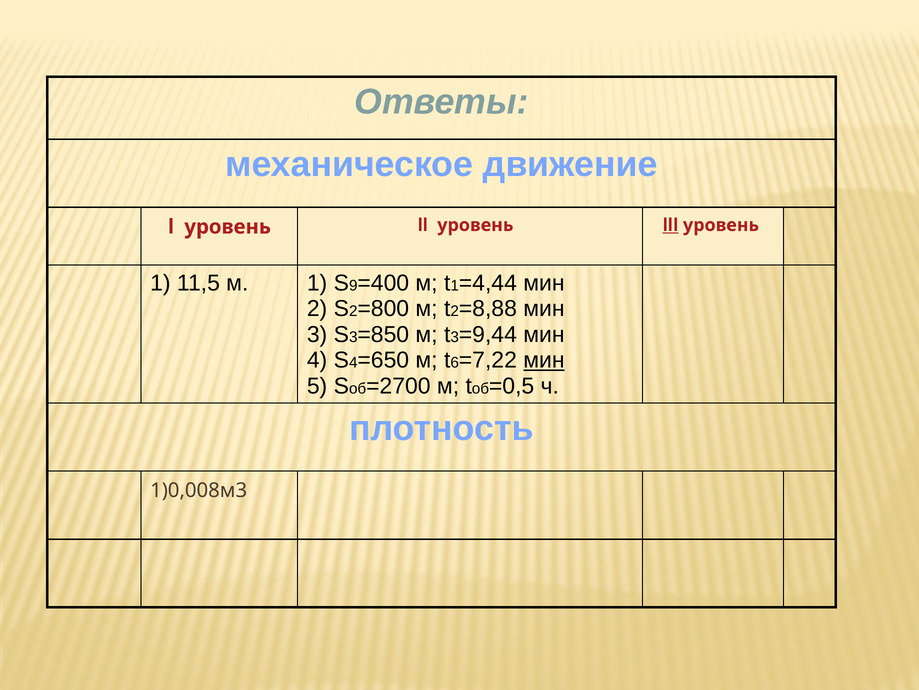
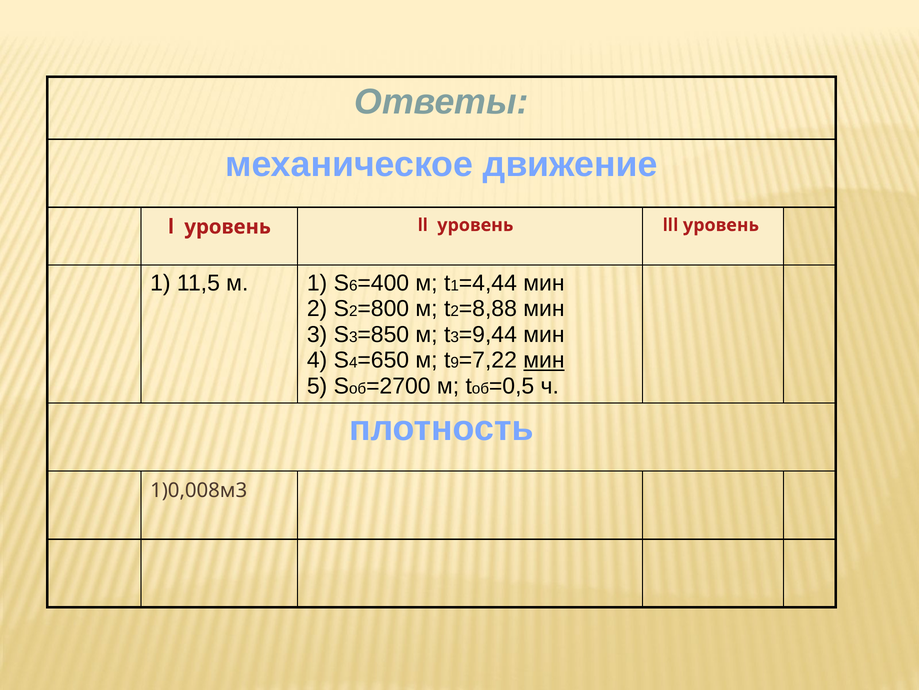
lll underline: present -> none (670, 225)
9: 9 -> 6 (353, 285)
6: 6 -> 9 (455, 362)
